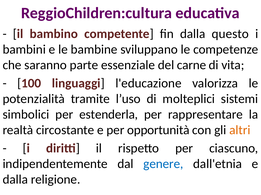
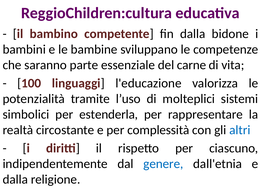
questo: questo -> bidone (230, 34)
opportunità: opportunità -> complessità (158, 131)
altri colour: orange -> blue (240, 131)
